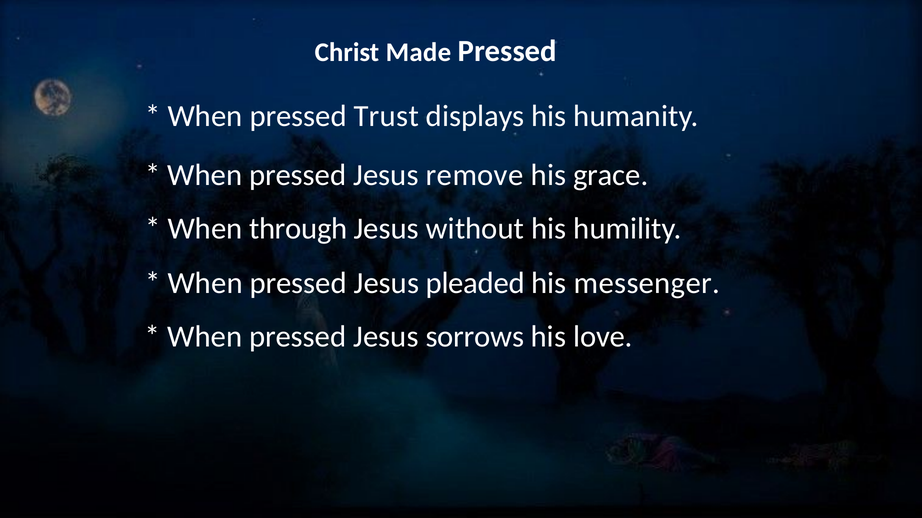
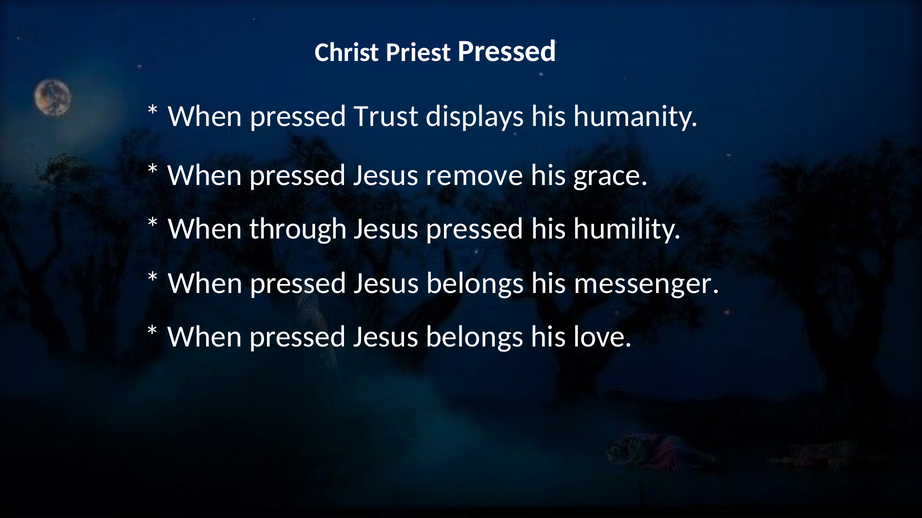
Made: Made -> Priest (418, 52)
Jesus without: without -> pressed (475, 229)
pleaded: pleaded -> belongs (475, 283)
sorrows: sorrows -> belongs (475, 337)
